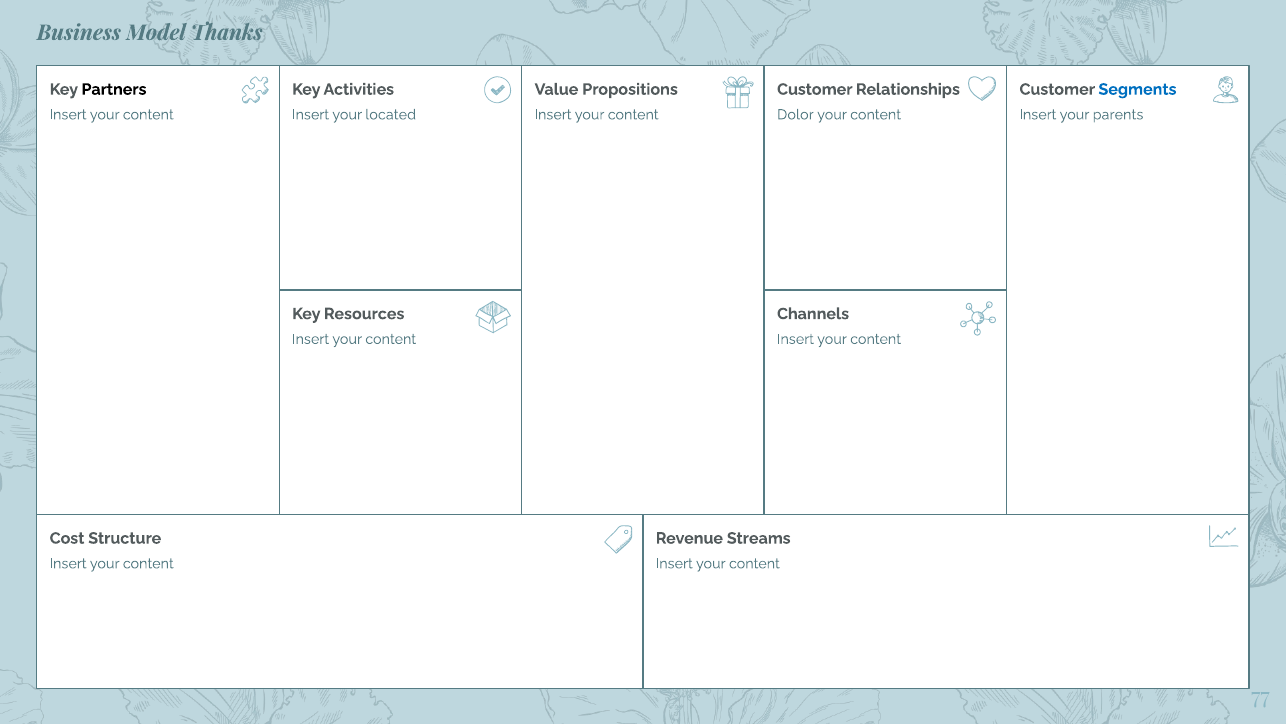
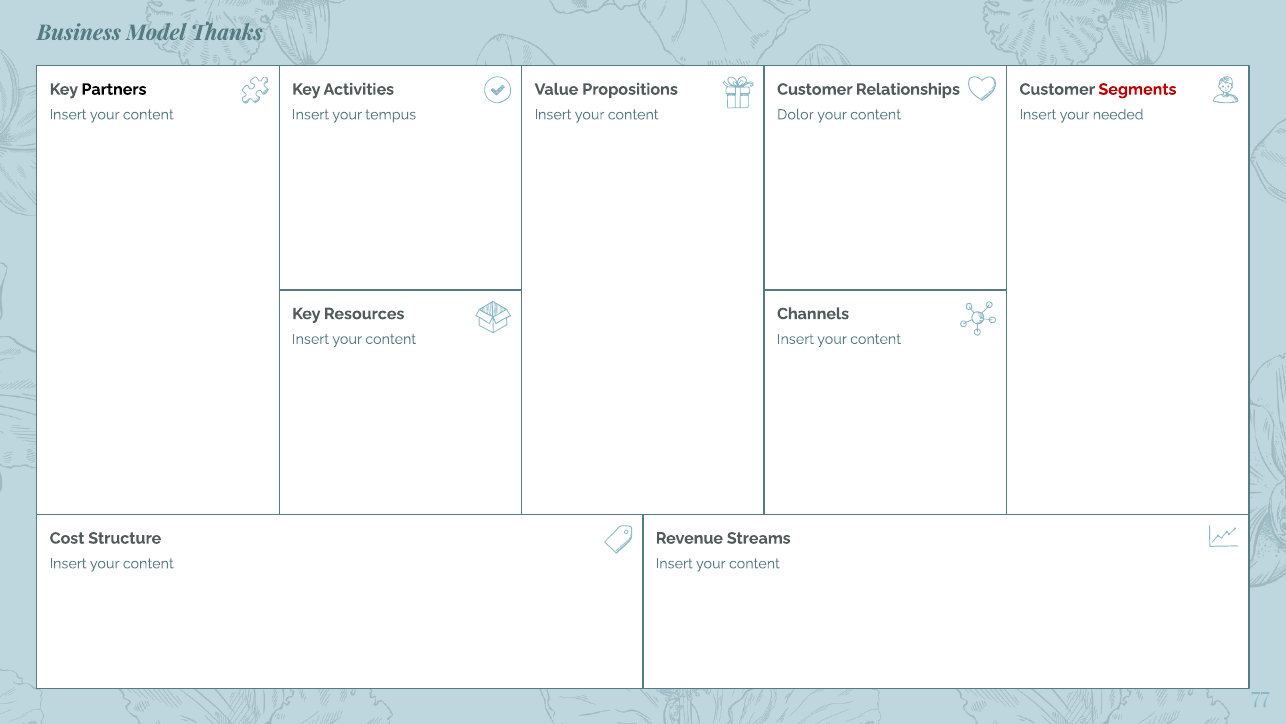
Segments colour: blue -> red (1137, 89)
located: located -> tempus (391, 115)
parents: parents -> needed (1118, 115)
